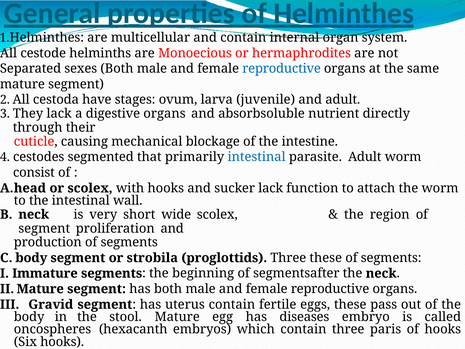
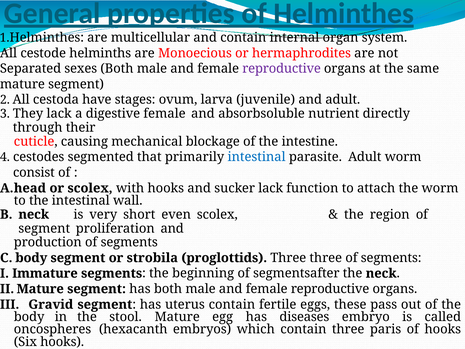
reproductive colour: blue -> purple (282, 69)
digestive organs: organs -> female (165, 114)
wide: wide -> even (176, 214)
Three these: these -> three (326, 258)
